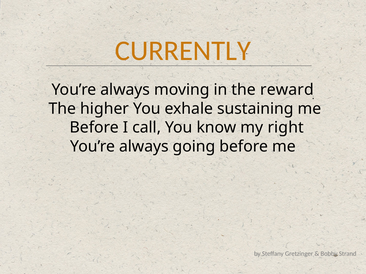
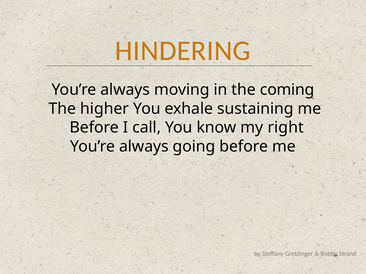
CURRENTLY: CURRENTLY -> HINDERING (183, 51)
reward: reward -> coming (287, 90)
